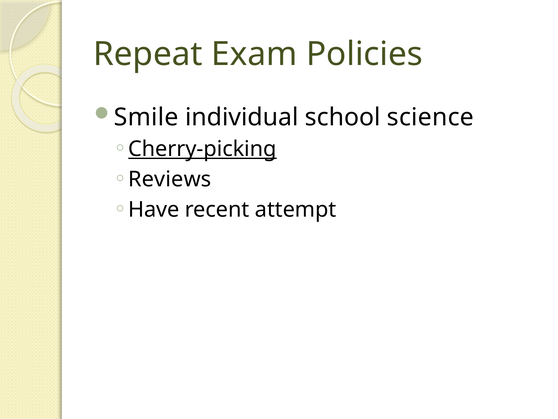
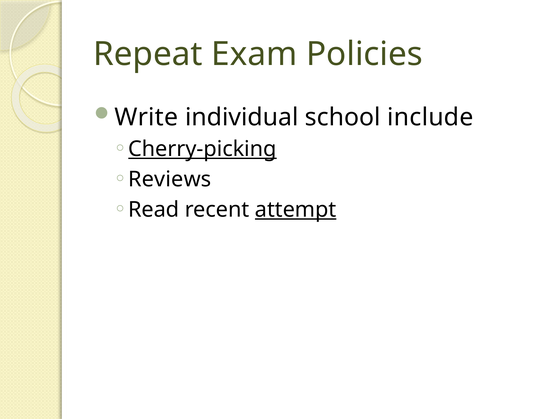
Smile: Smile -> Write (146, 117)
science: science -> include (430, 117)
Have: Have -> Read (154, 209)
attempt underline: none -> present (296, 209)
